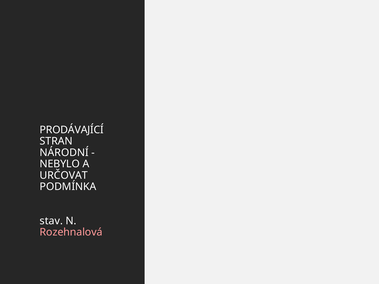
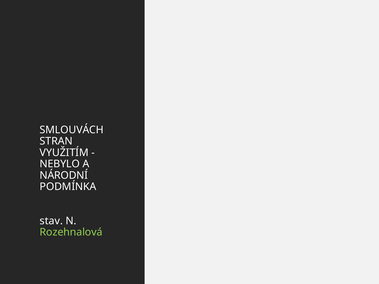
PRODÁVAJÍCÍ: PRODÁVAJÍCÍ -> SMLOUVÁCH (72, 130)
NÁRODNÍ: NÁRODNÍ -> VYUŽITÍM (64, 153)
URČOVAT: URČOVAT -> NÁRODNÍ (64, 175)
Rozehnalová colour: pink -> light green (71, 232)
